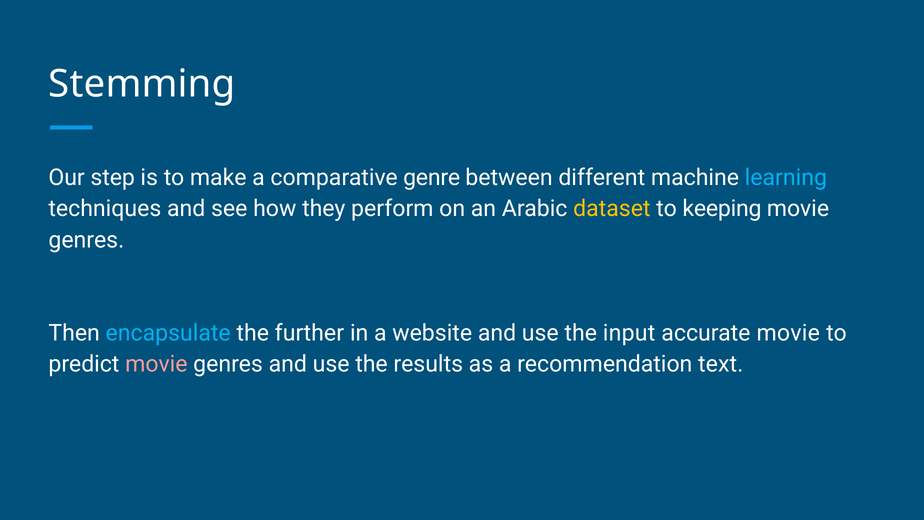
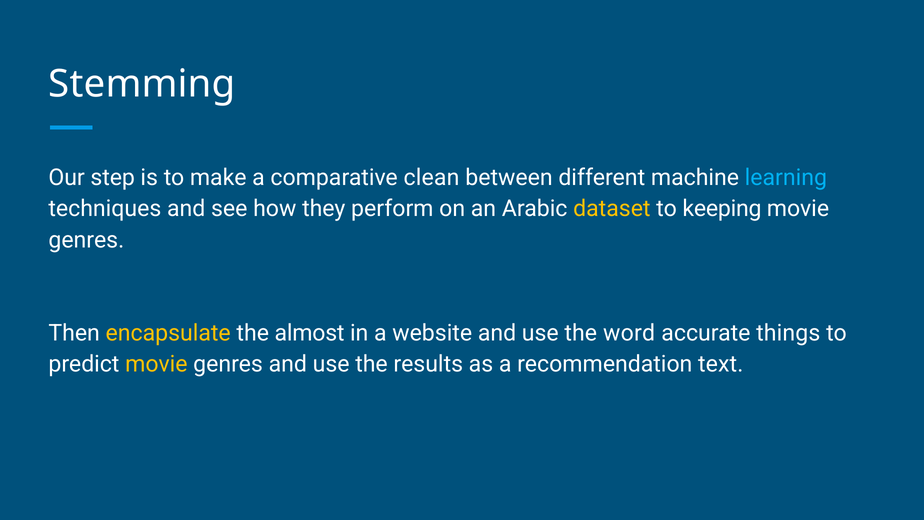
genre: genre -> clean (431, 178)
encapsulate colour: light blue -> yellow (168, 333)
further: further -> almost (310, 333)
input: input -> word (629, 333)
accurate movie: movie -> things (788, 333)
movie colour: pink -> yellow (156, 364)
